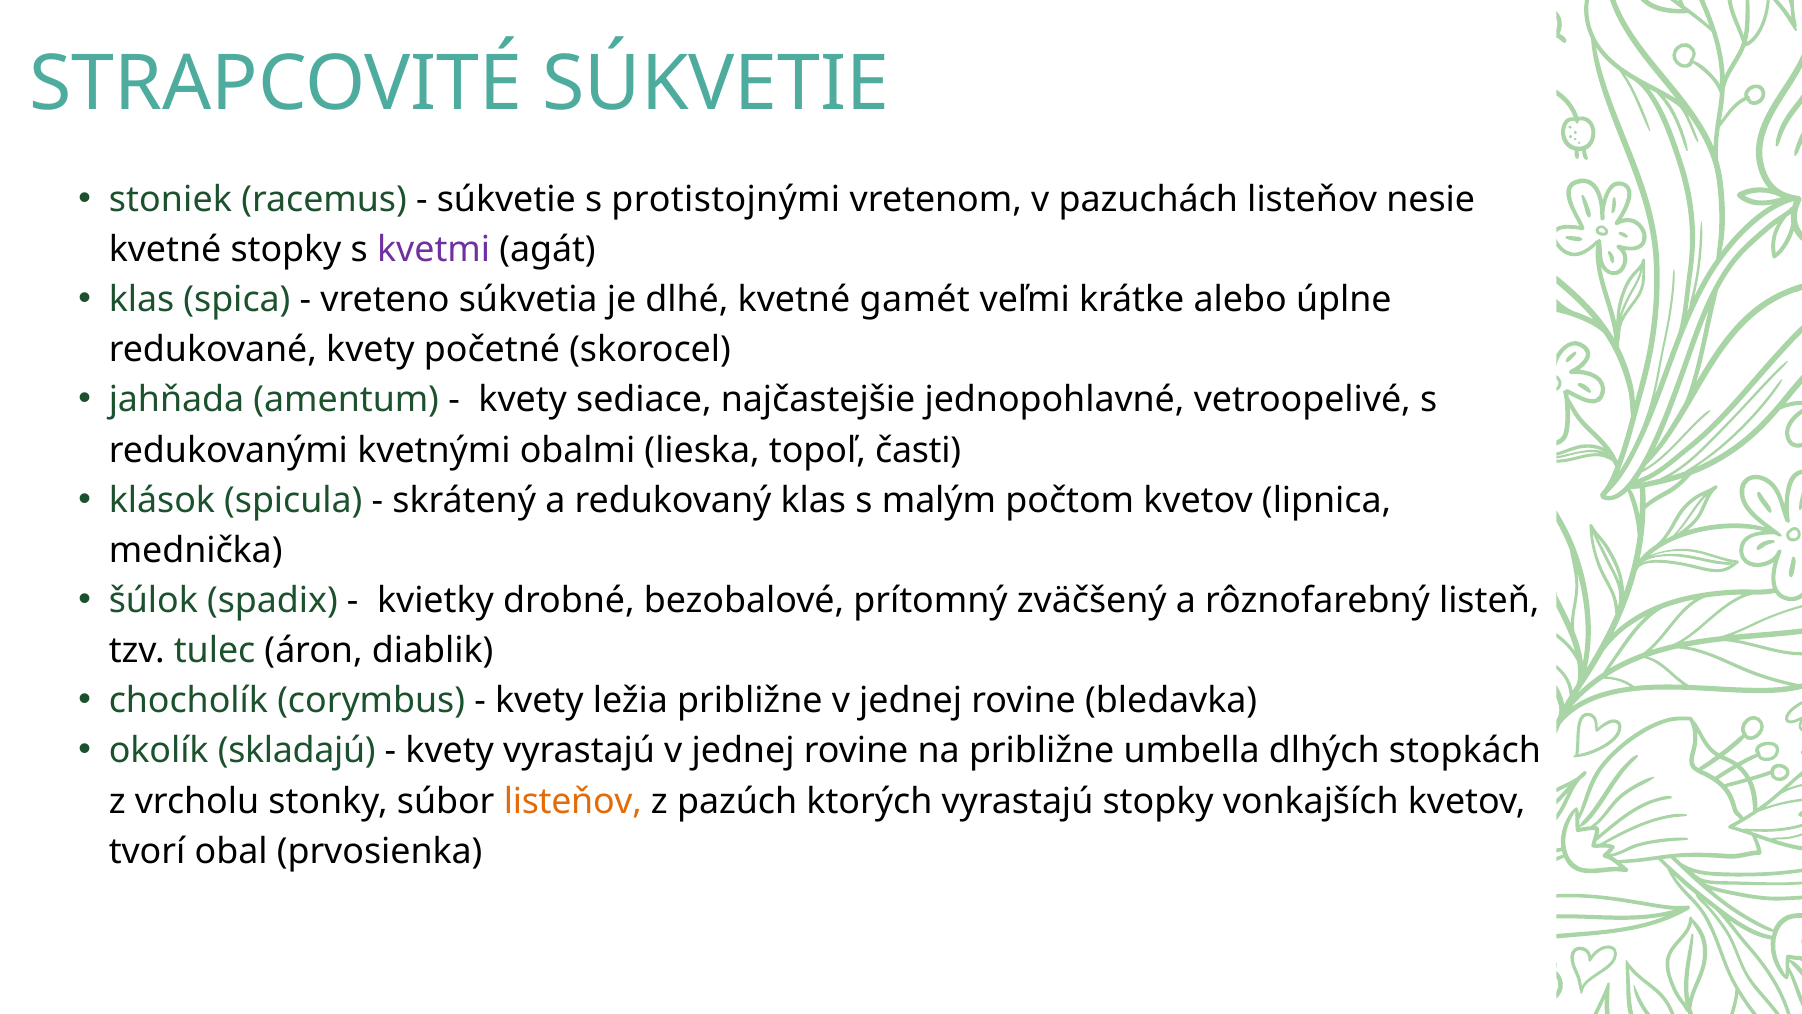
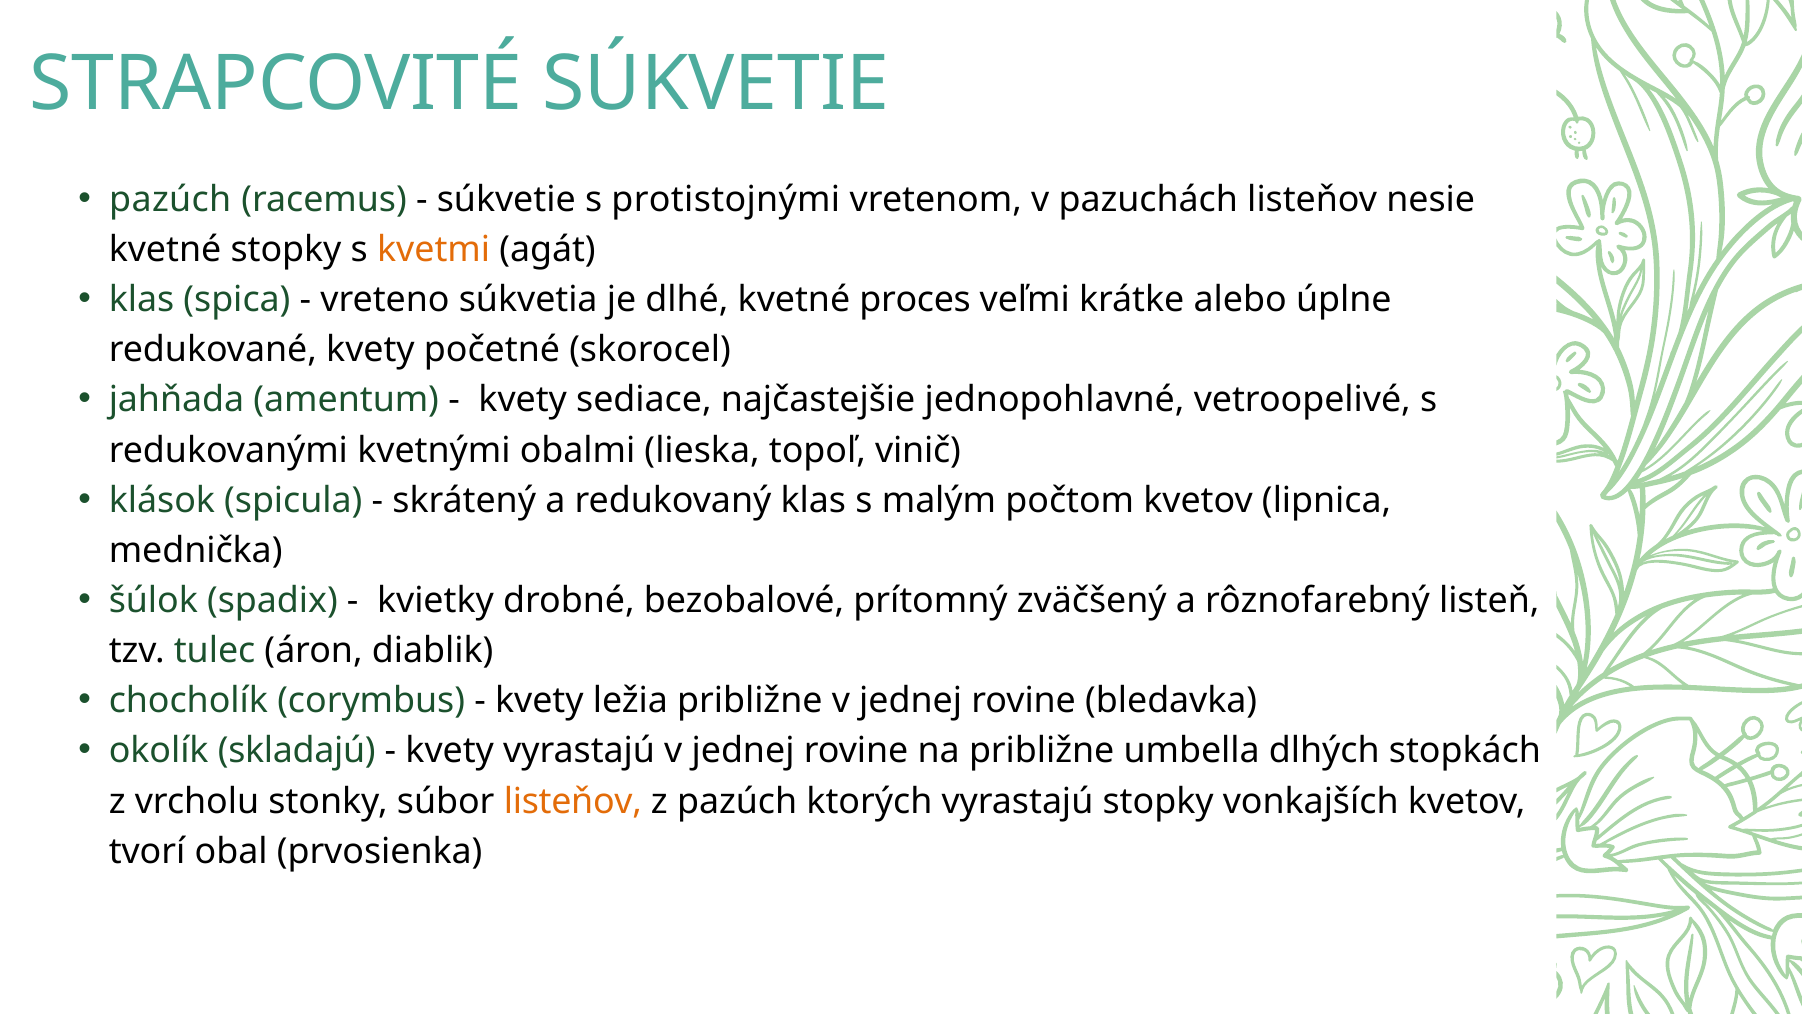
stoniek: stoniek -> pazúch (170, 199)
kvetmi colour: purple -> orange (434, 250)
gamét: gamét -> proces (915, 300)
časti: časti -> vinič (918, 450)
